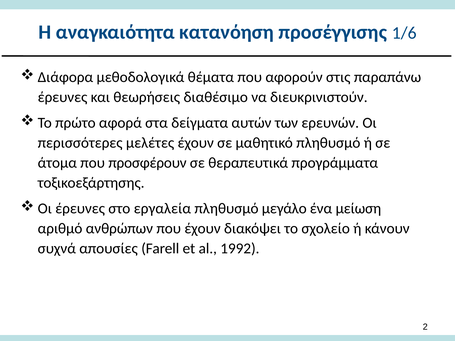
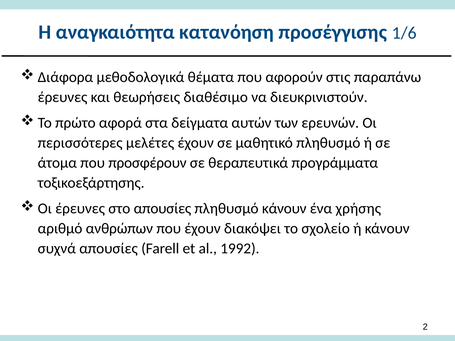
στο εργαλεία: εργαλεία -> απουσίες (162, 209)
πληθυσμό μεγάλο: μεγάλο -> κάνουν (284, 209)
μείωση: μείωση -> χρήσης (358, 209)
